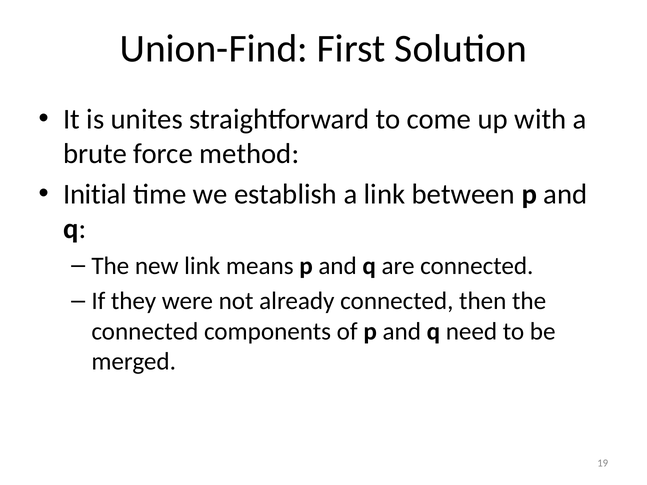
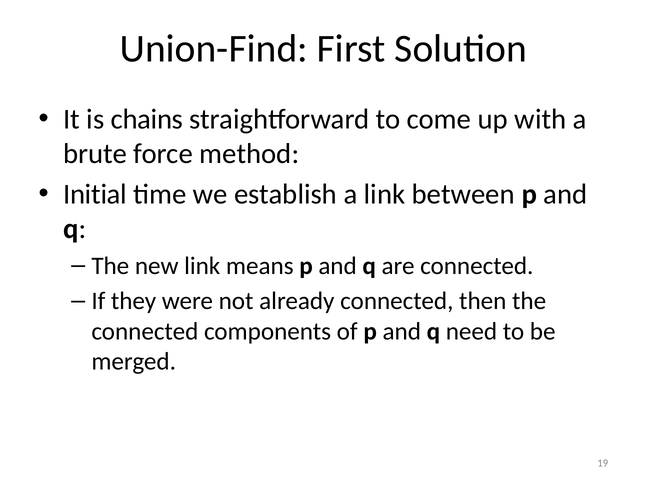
unites: unites -> chains (147, 120)
